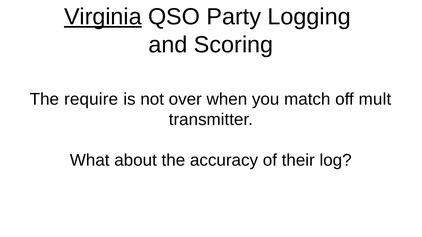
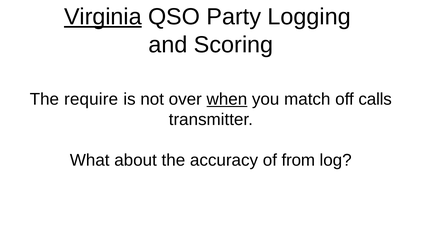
when underline: none -> present (227, 99)
mult: mult -> calls (375, 99)
their: their -> from (298, 161)
